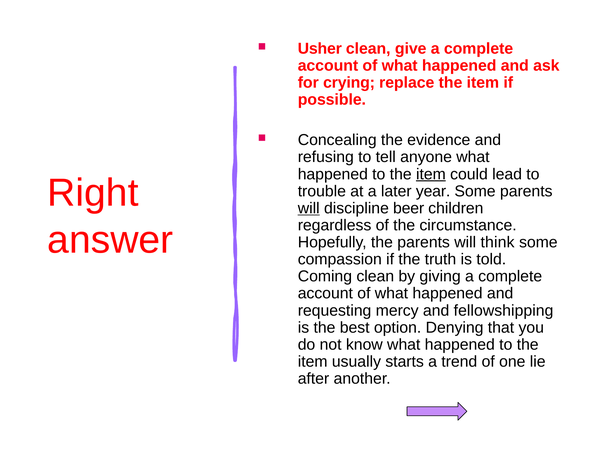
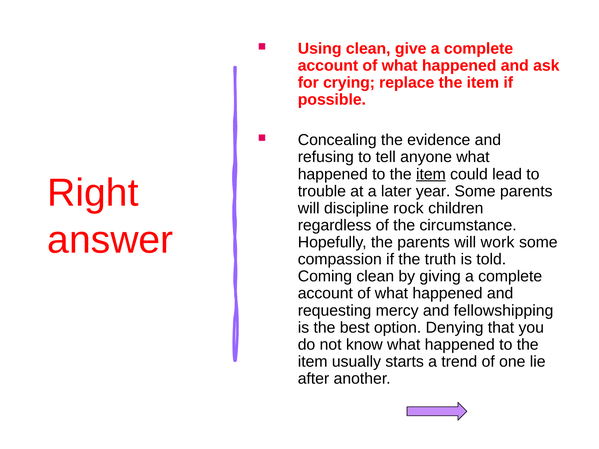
Usher: Usher -> Using (320, 49)
will underline: present -> none (309, 208)
beer: beer -> rock (408, 208)
think: think -> work (498, 242)
